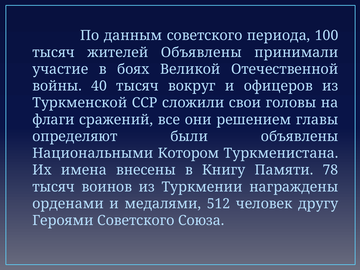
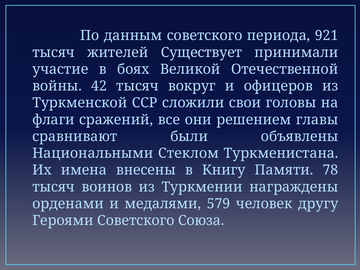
100: 100 -> 921 (327, 36)
жителей Объявлены: Объявлены -> Существует (201, 52)
40: 40 -> 42 (99, 86)
определяют: определяют -> сравнивают (75, 136)
Котором: Котором -> Стеклом (188, 153)
512: 512 -> 579 (219, 204)
